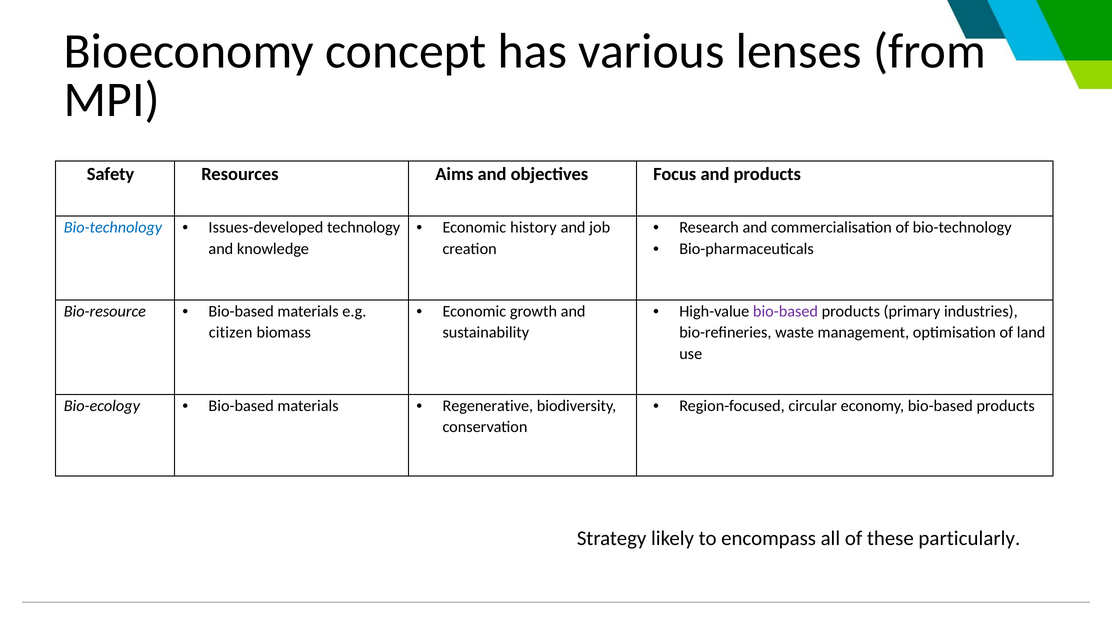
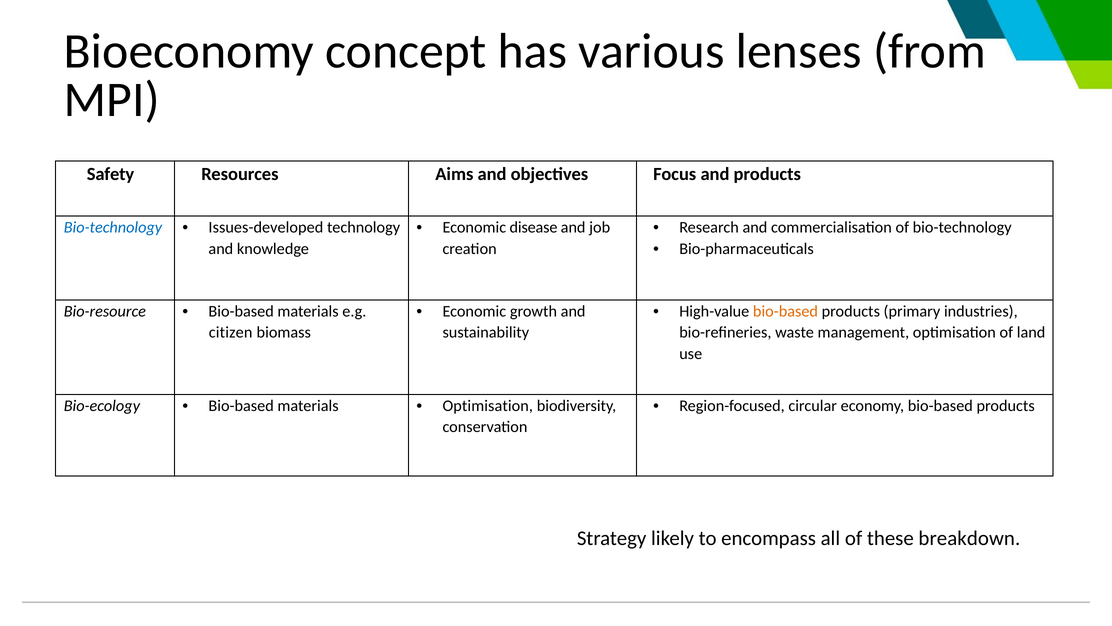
history: history -> disease (534, 227)
bio-based colour: purple -> orange (785, 311)
Regenerative: Regenerative -> Optimisation (488, 406)
particularly: particularly -> breakdown (969, 538)
